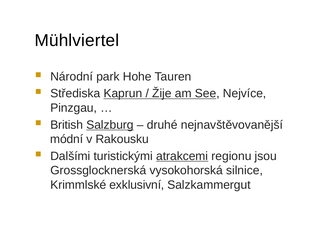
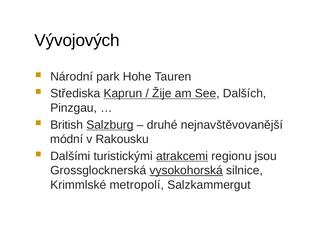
Mühlviertel: Mühlviertel -> Vývojových (77, 40)
Nejvíce: Nejvíce -> Dalších (245, 93)
vysokohorská underline: none -> present (186, 170)
exklusivní: exklusivní -> metropolí (137, 185)
